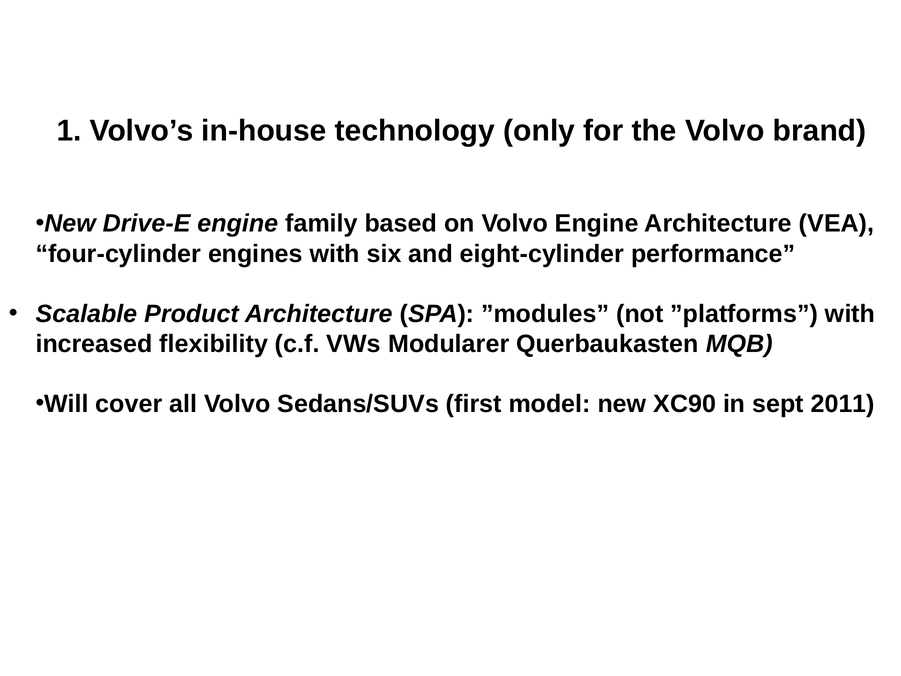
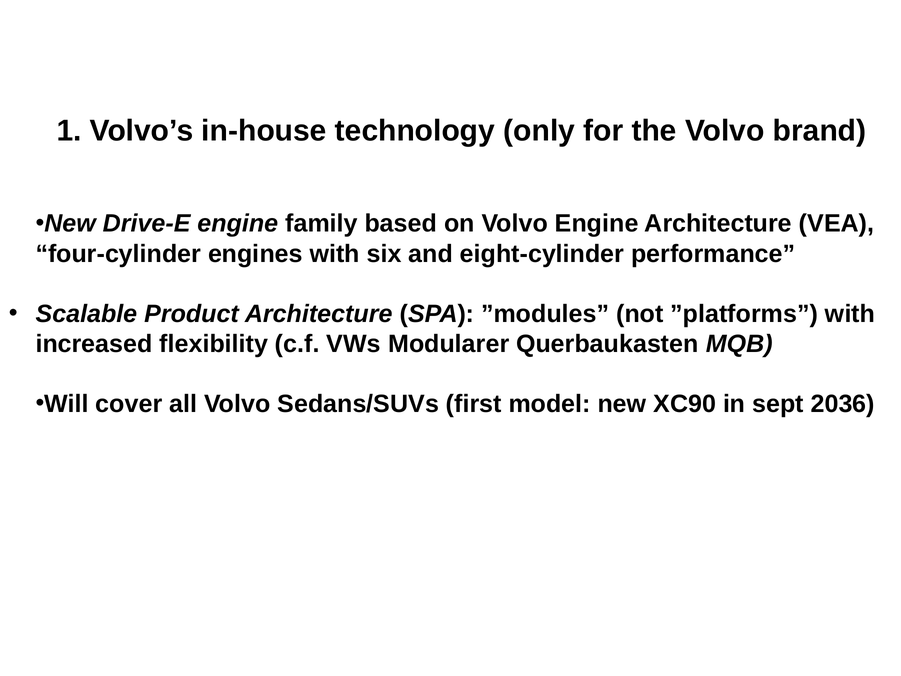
2011: 2011 -> 2036 (843, 404)
